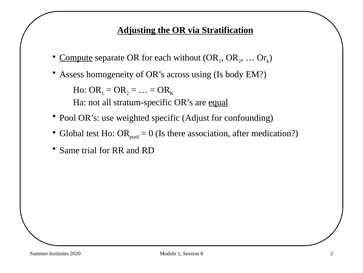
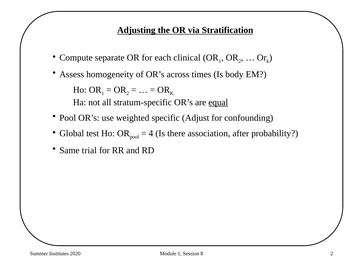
Compute underline: present -> none (76, 57)
without: without -> clinical (187, 57)
using: using -> times (201, 74)
0: 0 -> 4 (151, 133)
medication: medication -> probability (275, 133)
